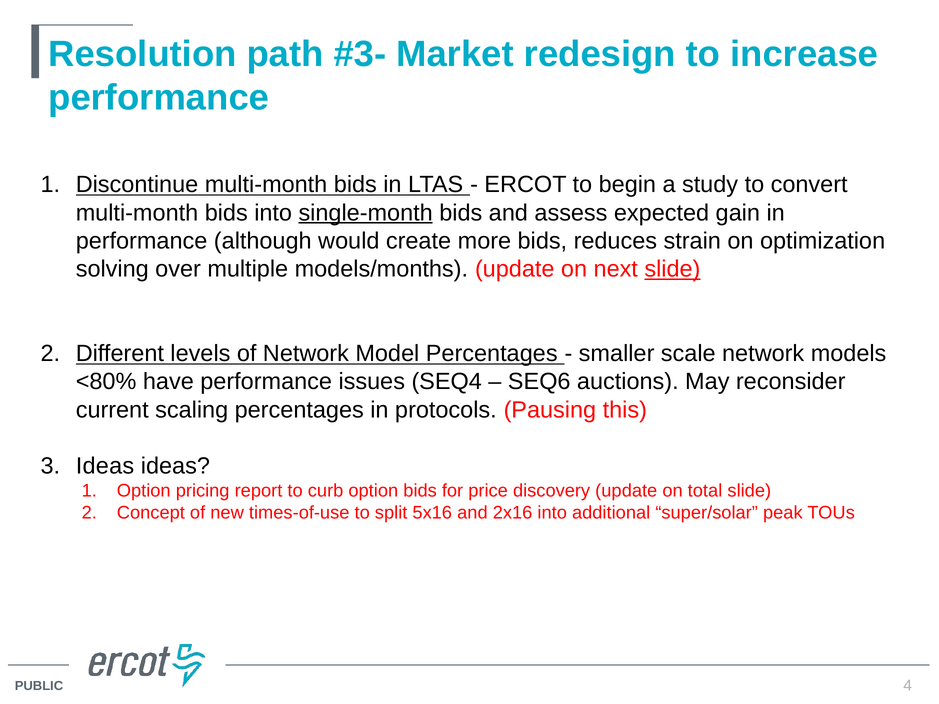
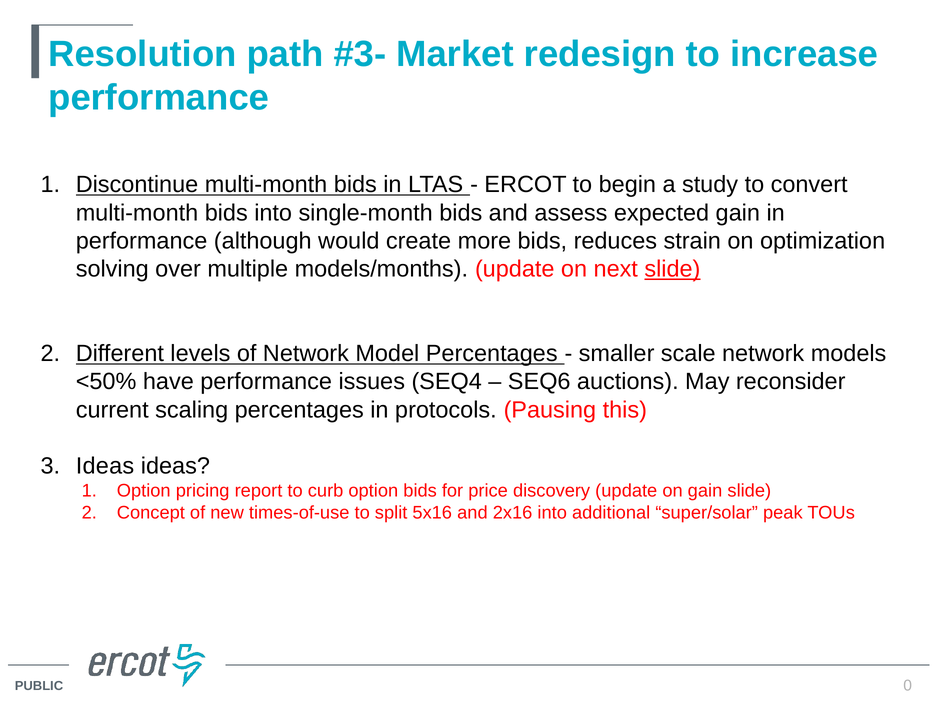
single-month underline: present -> none (366, 213)
<80%: <80% -> <50% (106, 382)
on total: total -> gain (705, 491)
4: 4 -> 0 (908, 686)
